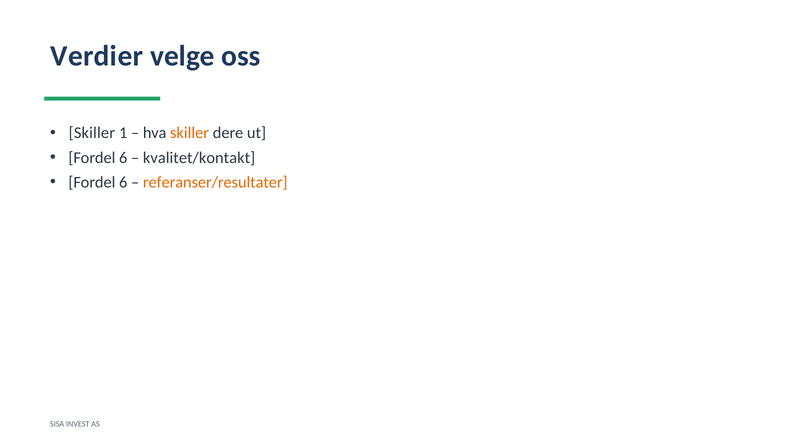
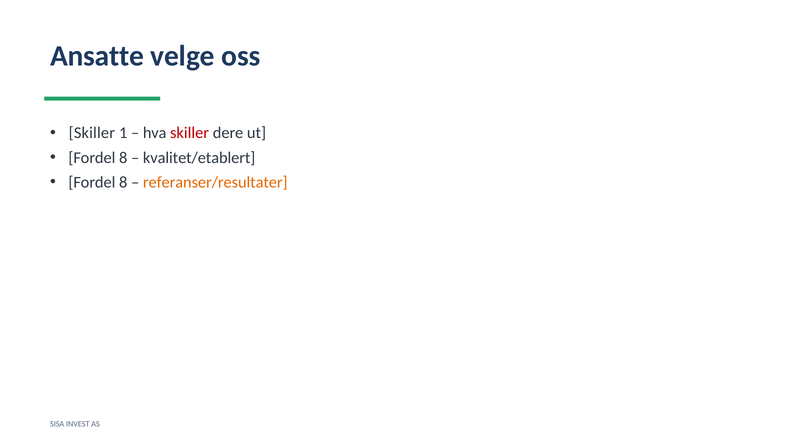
Verdier: Verdier -> Ansatte (97, 56)
skiller colour: orange -> red (190, 133)
6: 6 -> 8 (123, 158)
kvalitet/kontakt: kvalitet/kontakt -> kvalitet/etablert (199, 158)
6: 6 -> 8 (123, 182)
